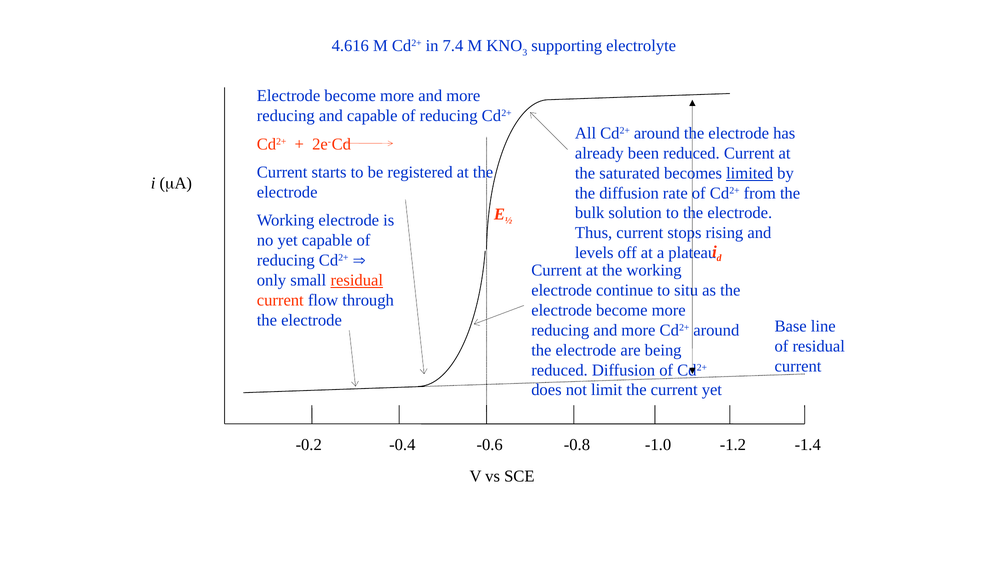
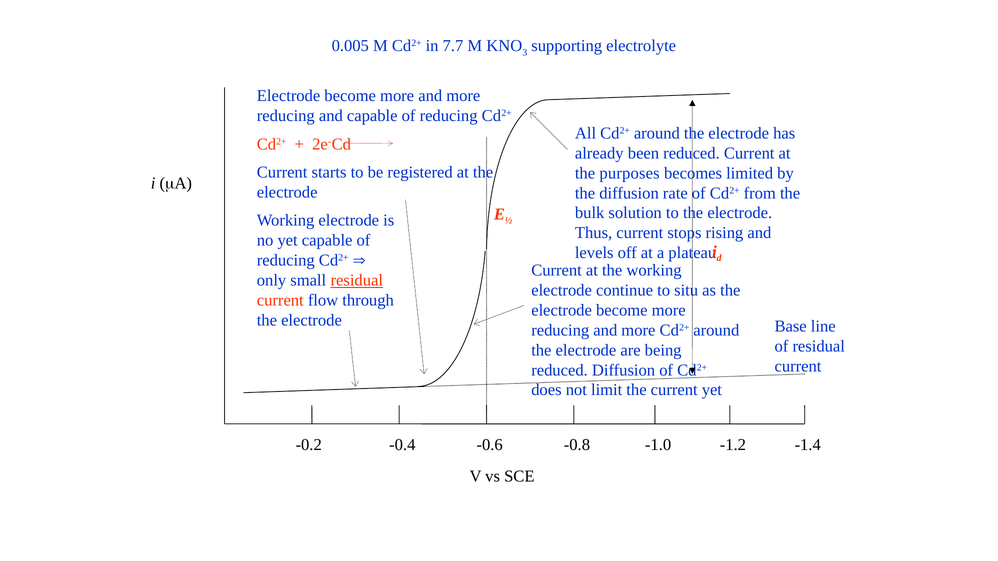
4.616: 4.616 -> 0.005 (350, 46)
7.4: 7.4 -> 7.7 (453, 46)
saturated: saturated -> purposes (630, 173)
limited underline: present -> none (750, 173)
